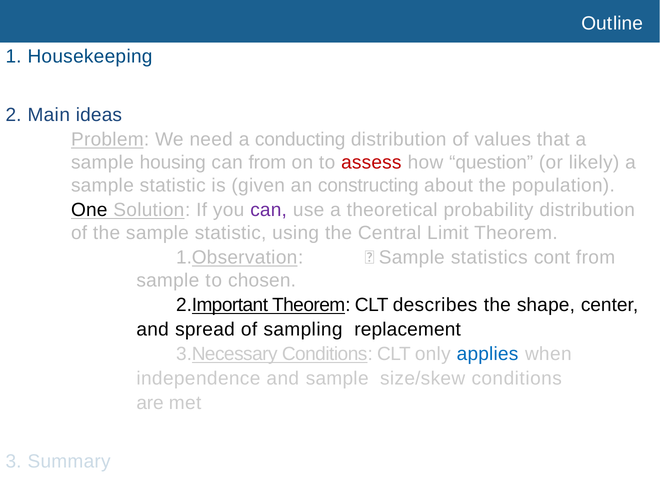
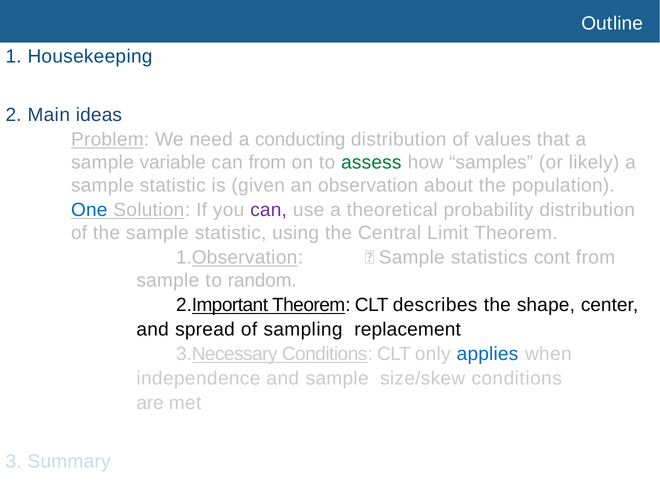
housing: housing -> variable (173, 162)
assess colour: red -> green (371, 162)
question: question -> samples (491, 162)
constructing: constructing -> observation (368, 185)
One colour: black -> blue (89, 210)
chosen: chosen -> random (262, 280)
